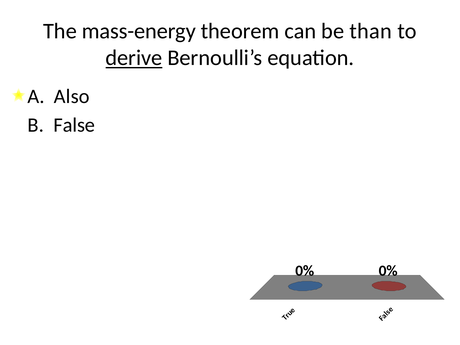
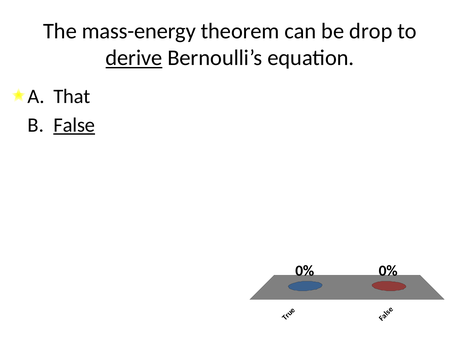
than: than -> drop (371, 31)
Also: Also -> That (72, 96)
False underline: none -> present (74, 125)
